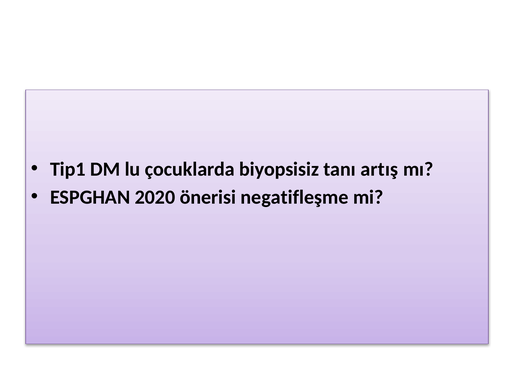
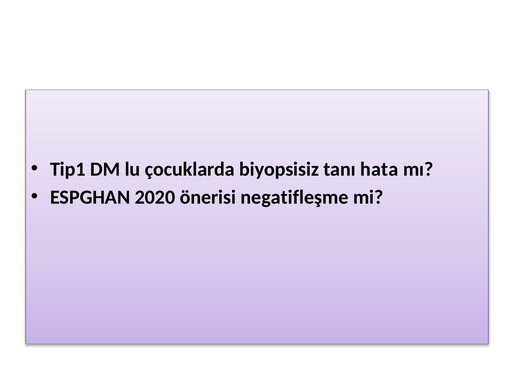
artış: artış -> hata (379, 169)
